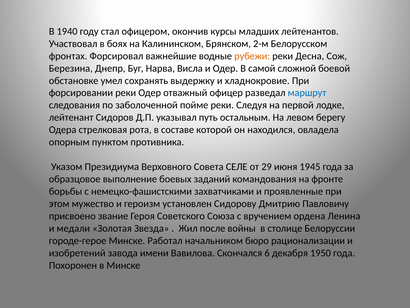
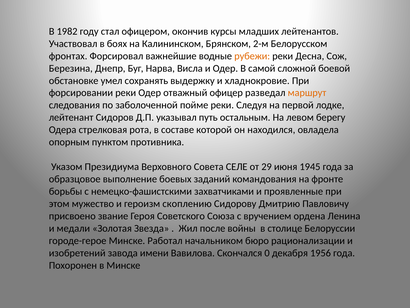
1940: 1940 -> 1982 (67, 31)
маршрут colour: blue -> orange (307, 93)
установлен: установлен -> скоплению (187, 203)
6: 6 -> 0 (267, 253)
1950: 1950 -> 1956 (321, 253)
